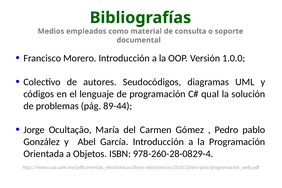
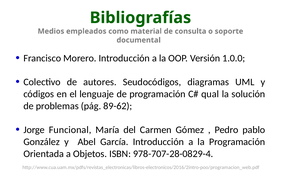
89-44: 89-44 -> 89-62 (118, 106)
Ocultação: Ocultação -> Funcional (70, 130)
978-260-28-0829-4: 978-260-28-0829-4 -> 978-707-28-0829-4 (173, 154)
